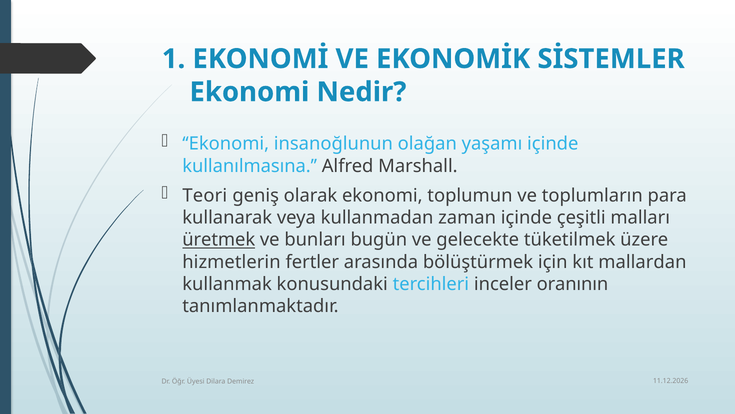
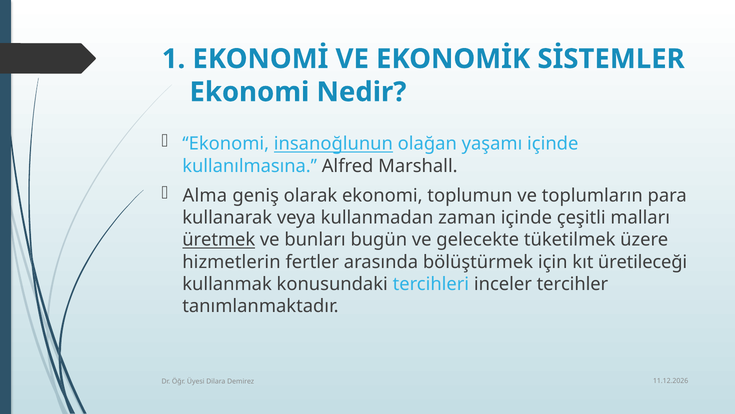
insanoğlunun underline: none -> present (333, 144)
Teori: Teori -> Alma (205, 195)
mallardan: mallardan -> üretileceği (643, 262)
oranının: oranının -> tercihler (572, 284)
